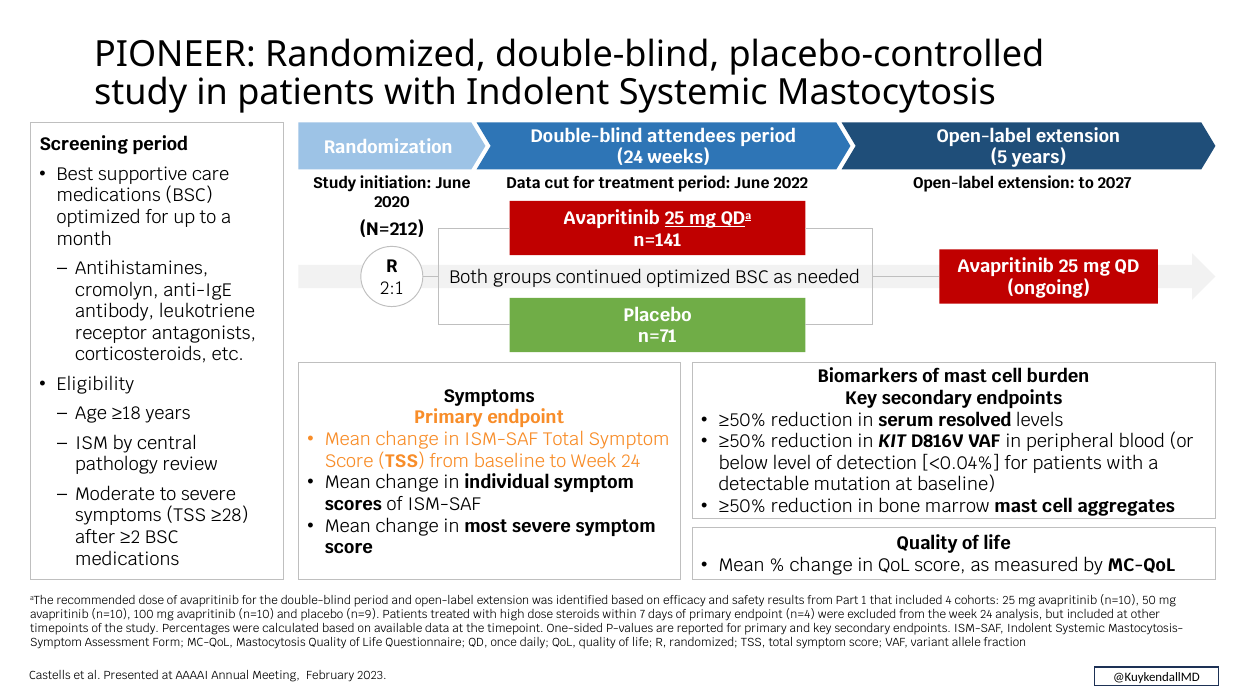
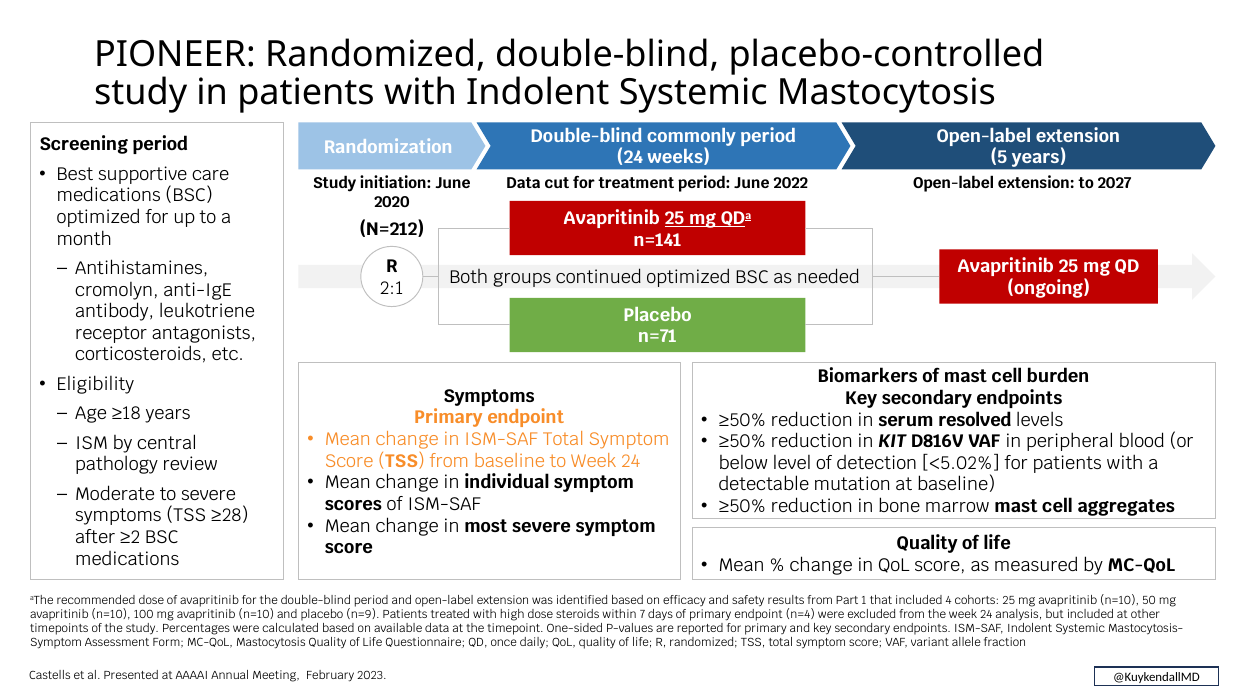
attendees: attendees -> commonly (691, 136)
<0.04%: <0.04% -> <5.02% (961, 463)
